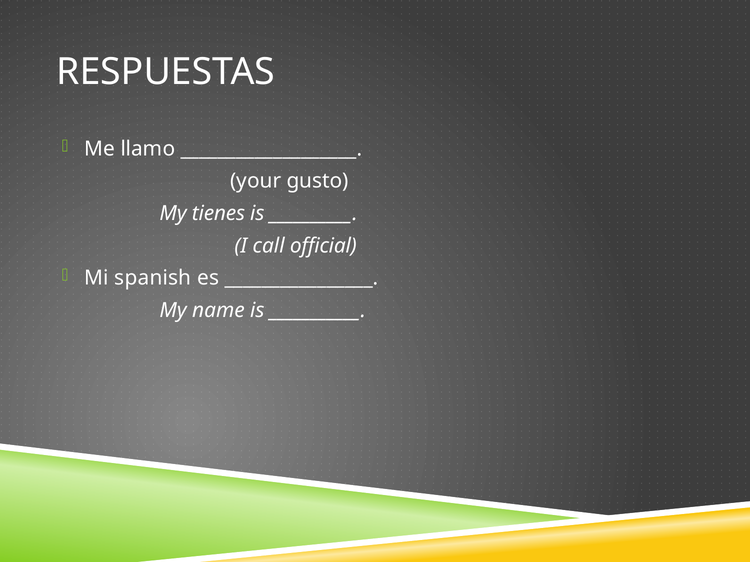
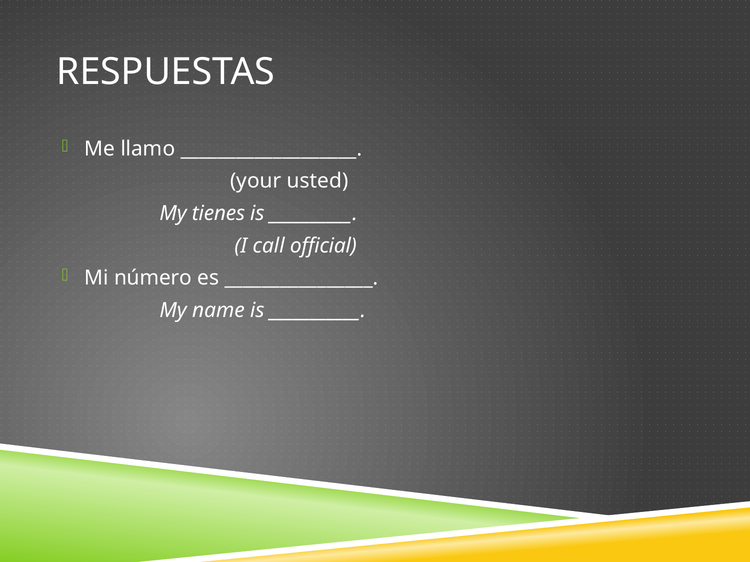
gusto: gusto -> usted (318, 181)
spanish: spanish -> número (153, 278)
